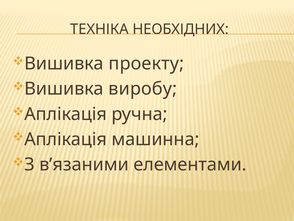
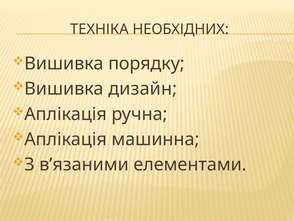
проекту: проекту -> порядку (146, 63)
виробу: виробу -> дизайн (143, 89)
